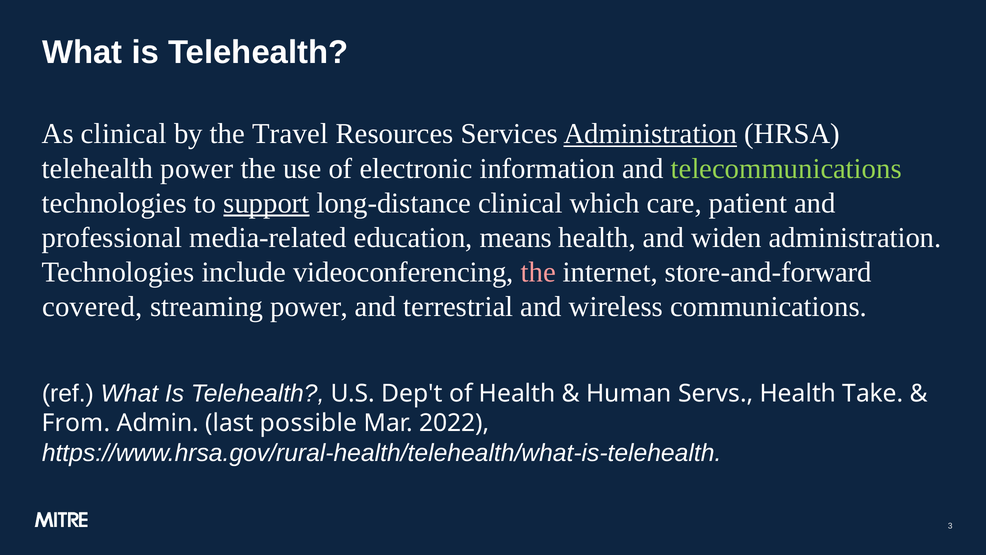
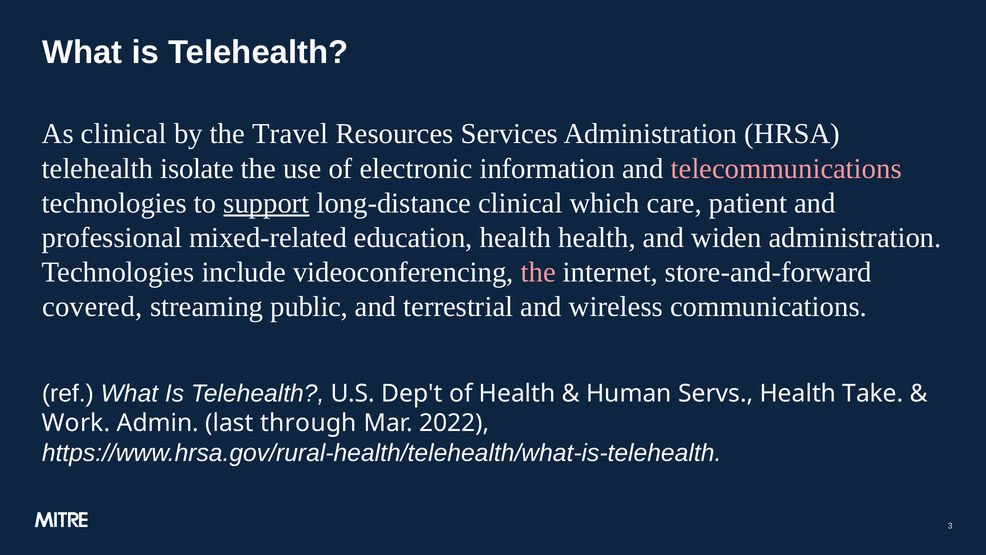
Administration underline: present -> none (650, 134)
telehealth power: power -> isolate (197, 168)
telecommunications colour: light green -> pink (786, 168)
media-related: media-related -> mixed-related (268, 237)
education means: means -> health (515, 237)
streaming power: power -> public (309, 307)
From: From -> Work (76, 423)
possible: possible -> through (309, 423)
